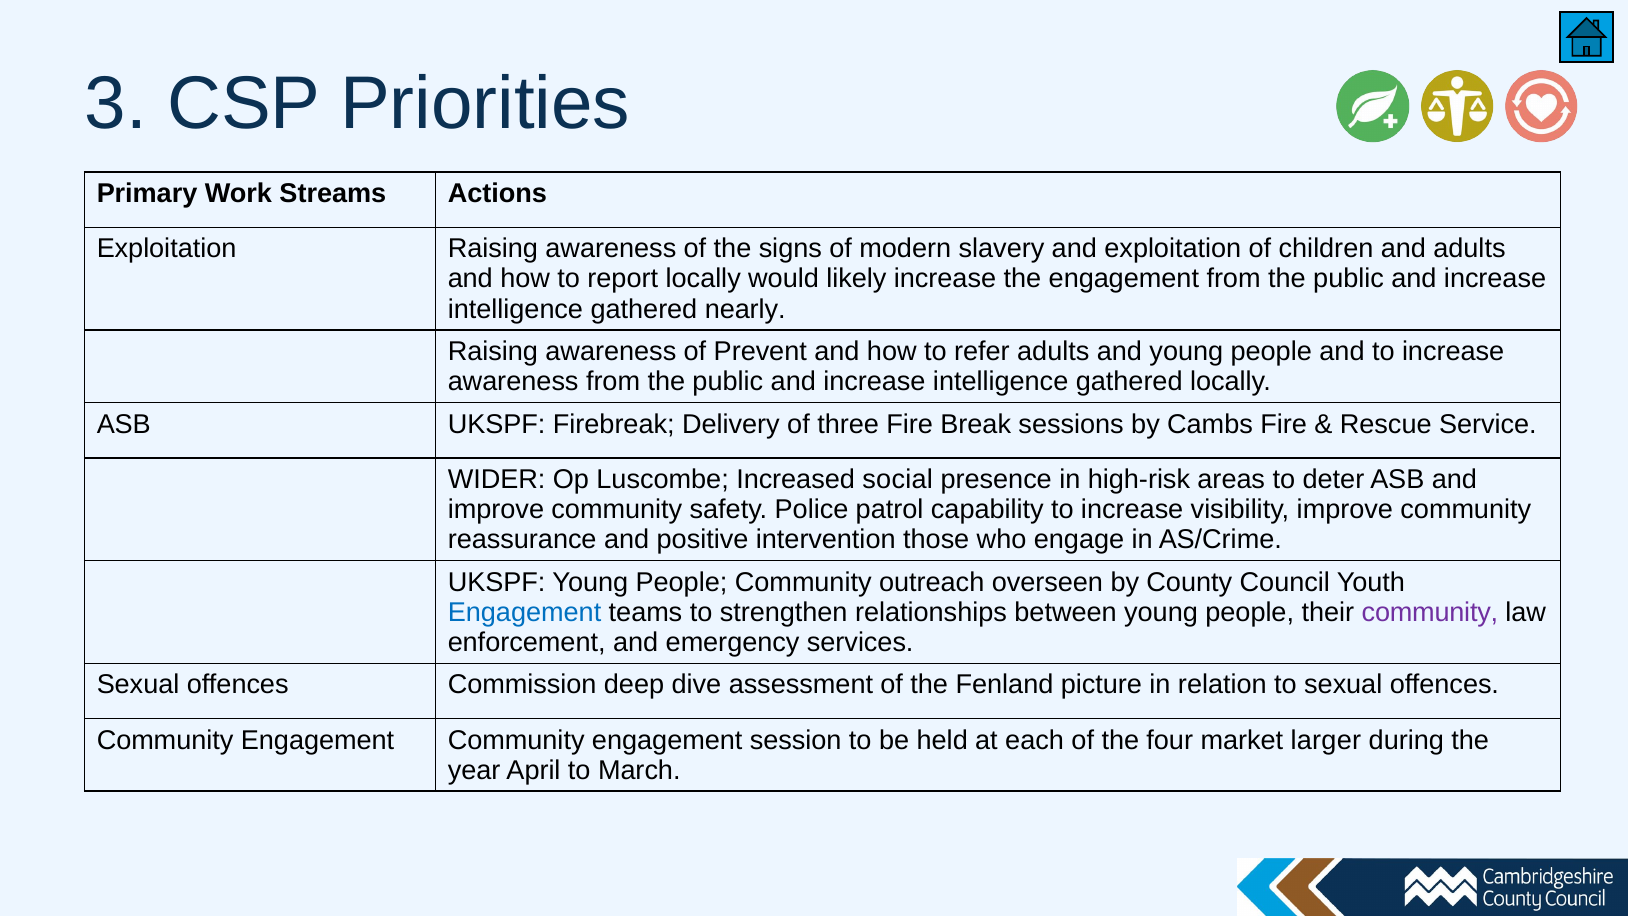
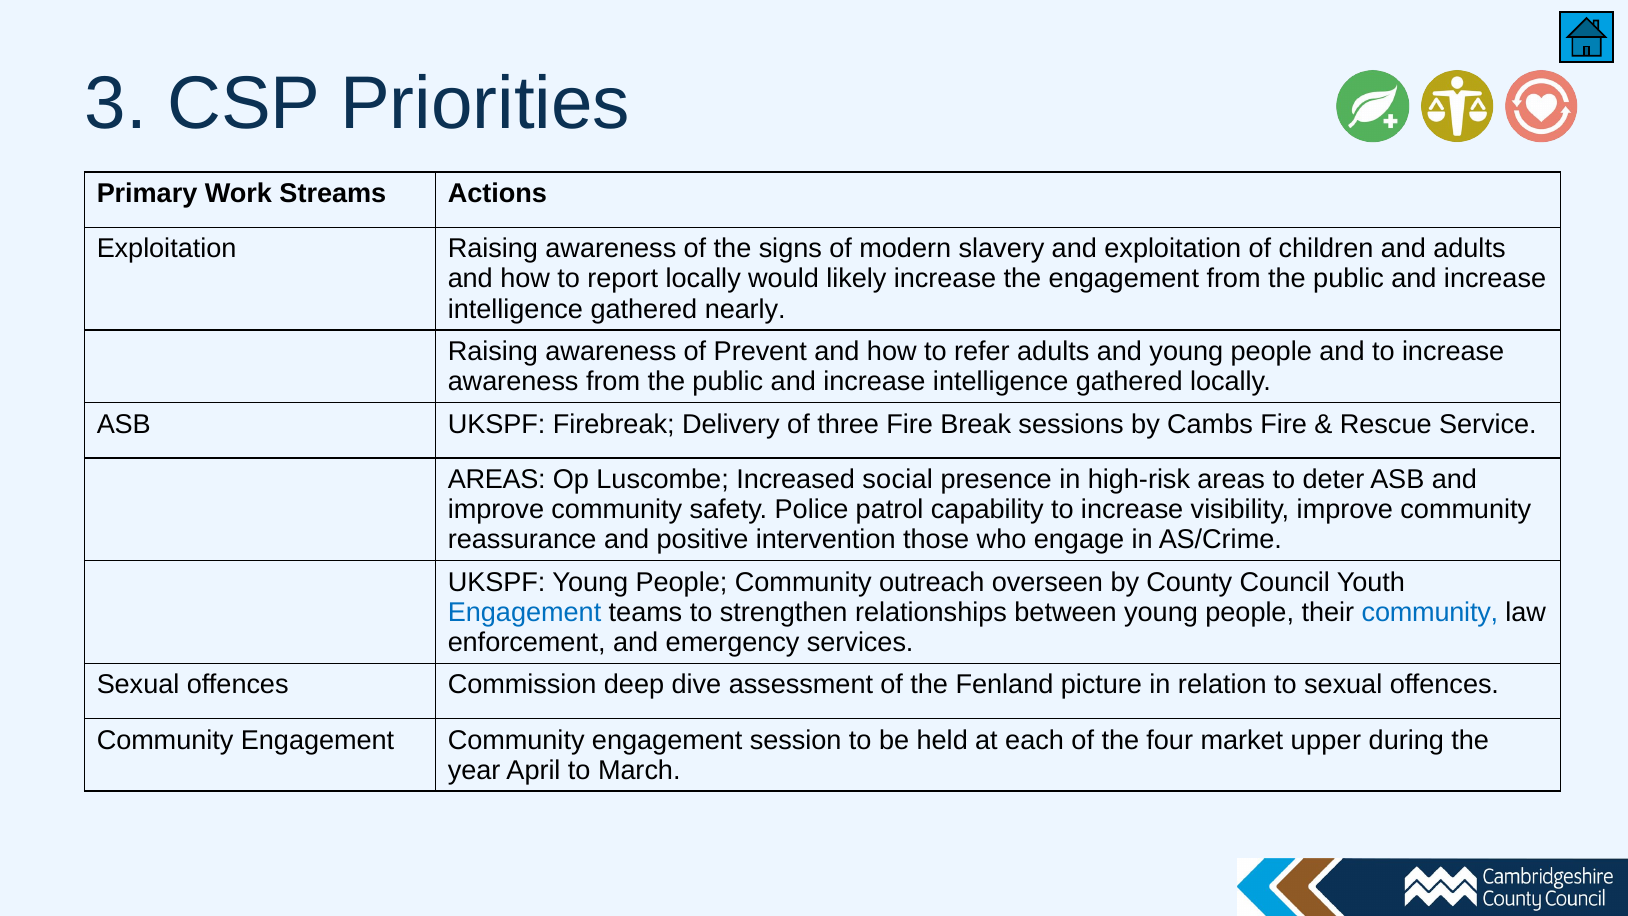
WIDER: WIDER -> AREAS (497, 479)
community colour: purple -> blue (1430, 612)
larger: larger -> upper (1326, 740)
